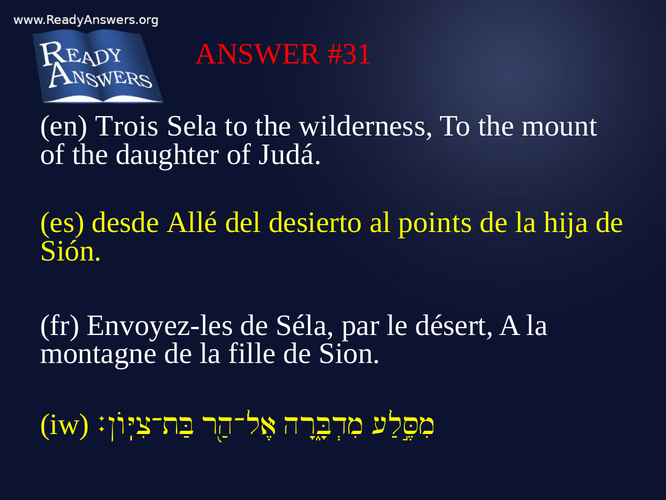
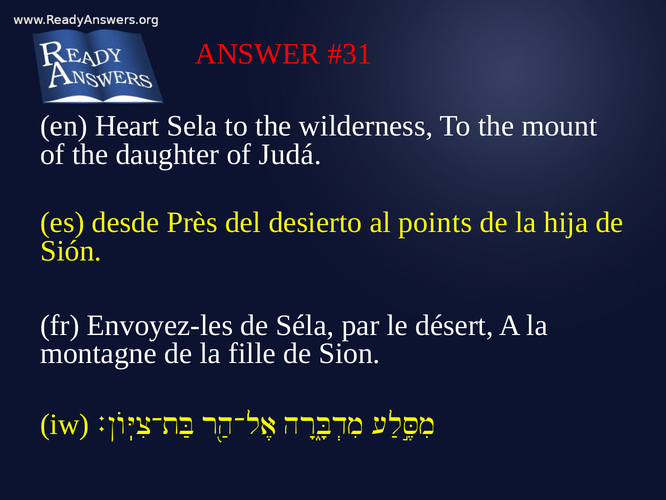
Trois: Trois -> Heart (127, 126)
Allé: Allé -> Près (192, 222)
